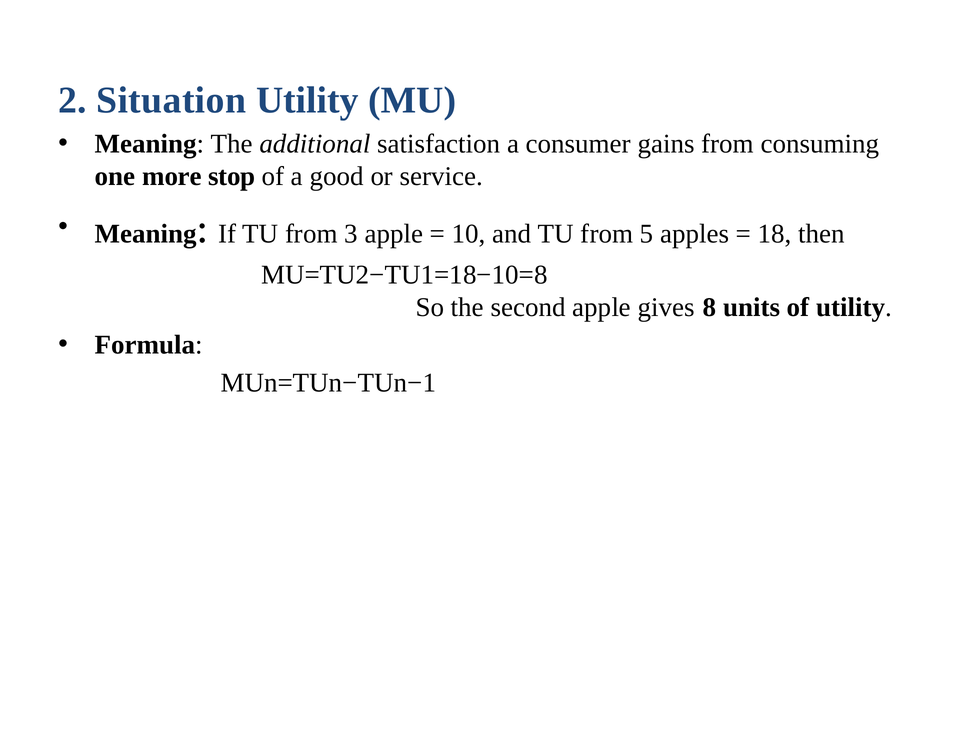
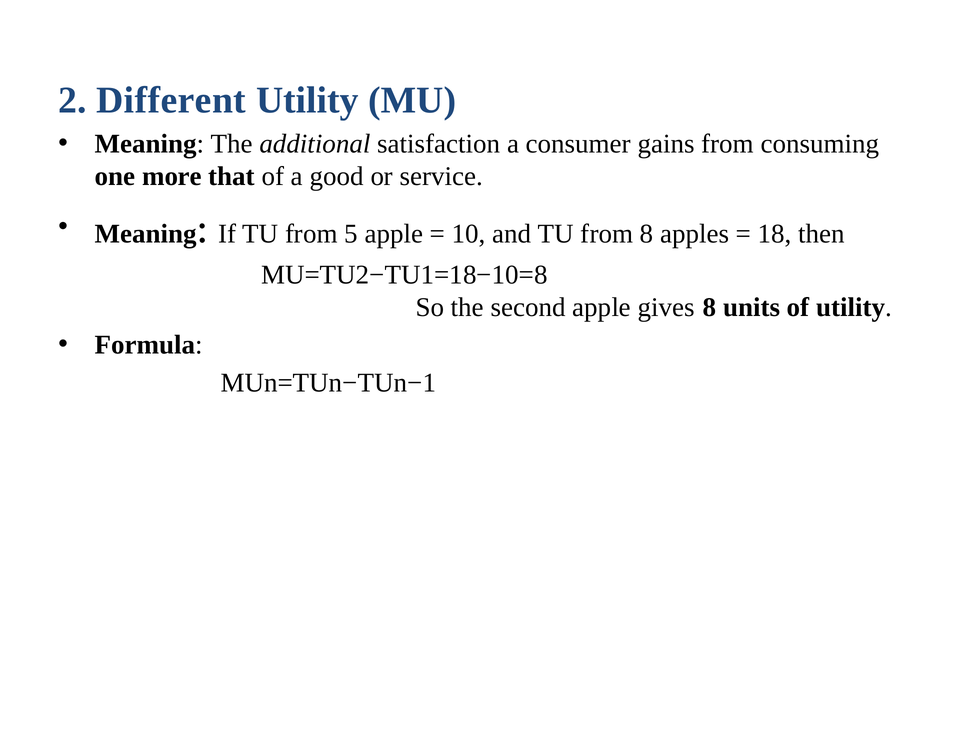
Situation: Situation -> Different (171, 100)
stop: stop -> that (232, 176)
3: 3 -> 5 (351, 234)
from 5: 5 -> 8 (647, 234)
